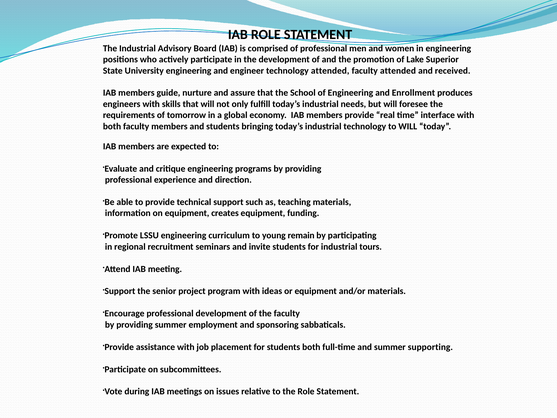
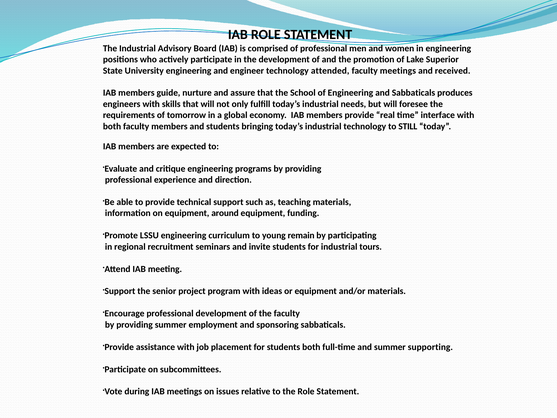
faculty attended: attended -> meetings (398, 71)
and Enrollment: Enrollment -> Sabbaticals (413, 93)
to WILL: WILL -> STILL (408, 126)
creates: creates -> around (225, 213)
